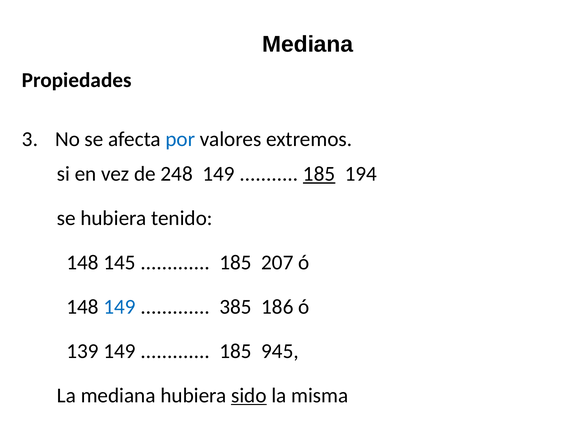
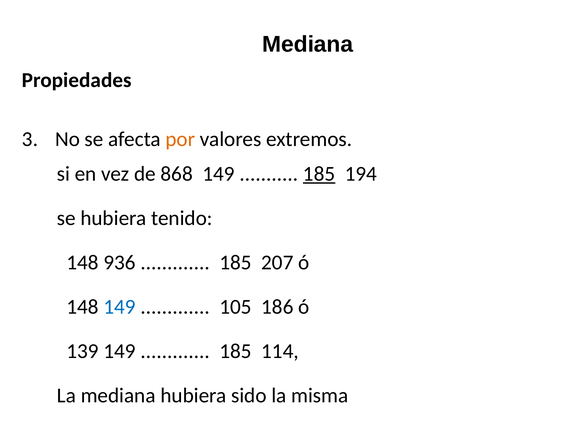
por colour: blue -> orange (180, 139)
248: 248 -> 868 (177, 174)
145: 145 -> 936 (119, 263)
385: 385 -> 105 (236, 307)
945: 945 -> 114 (280, 351)
sido underline: present -> none (249, 396)
